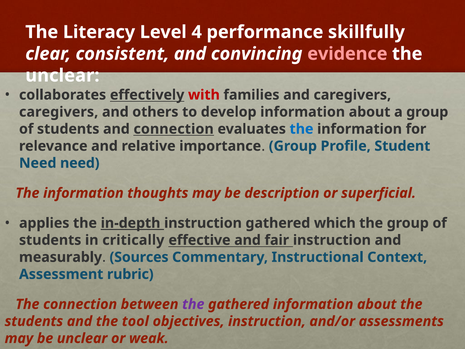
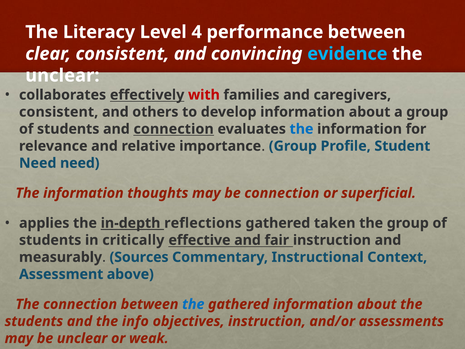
performance skillfully: skillfully -> between (367, 32)
evidence colour: pink -> light blue (347, 54)
caregivers: caregivers -> consistent (59, 112)
be description: description -> connection (282, 193)
in-depth instruction: instruction -> reflections (203, 223)
which: which -> taken (335, 223)
rubric: rubric -> above (130, 274)
the colour: purple -> blue (193, 304)
tool: tool -> info (135, 321)
